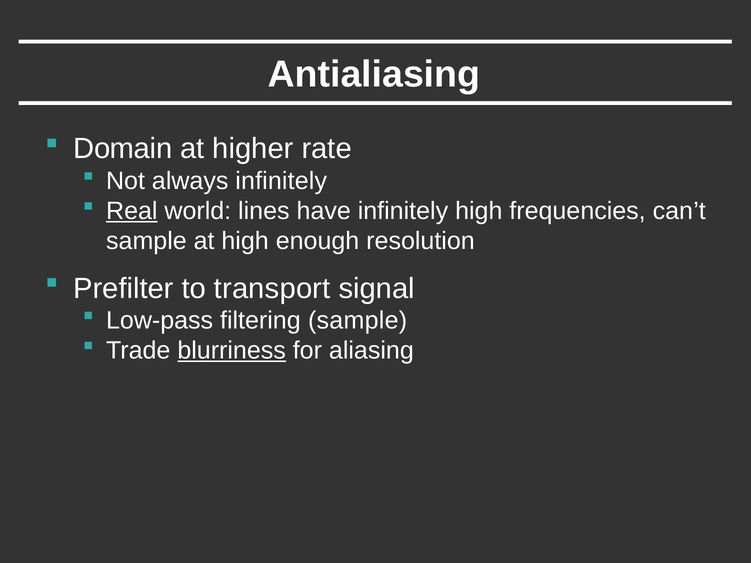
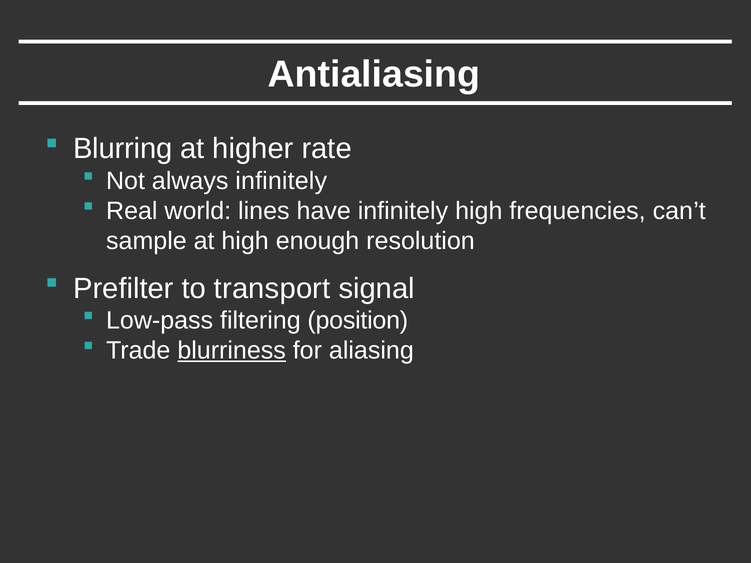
Domain: Domain -> Blurring (123, 149)
Real underline: present -> none (132, 211)
filtering sample: sample -> position (358, 321)
